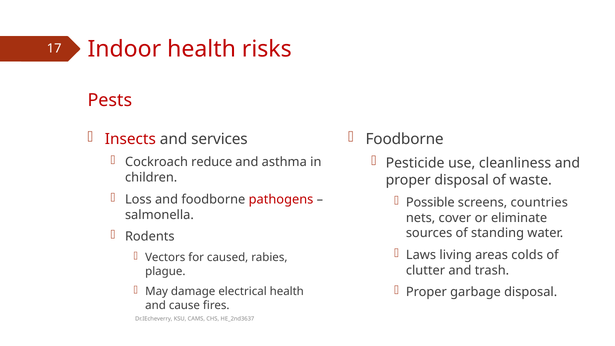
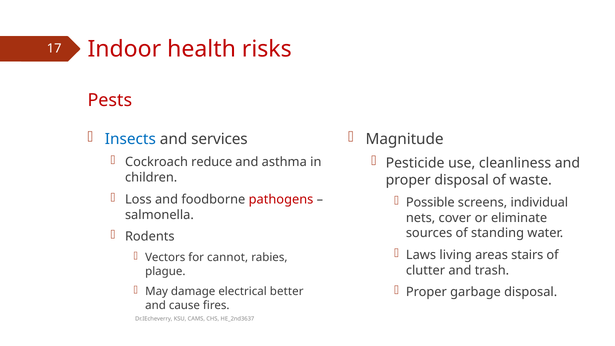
Insects colour: red -> blue (130, 139)
Foodborne: Foodborne -> Magnitude (405, 139)
countries: countries -> individual (539, 202)
colds: colds -> stairs (527, 255)
caused: caused -> cannot (228, 258)
electrical health: health -> better (287, 292)
